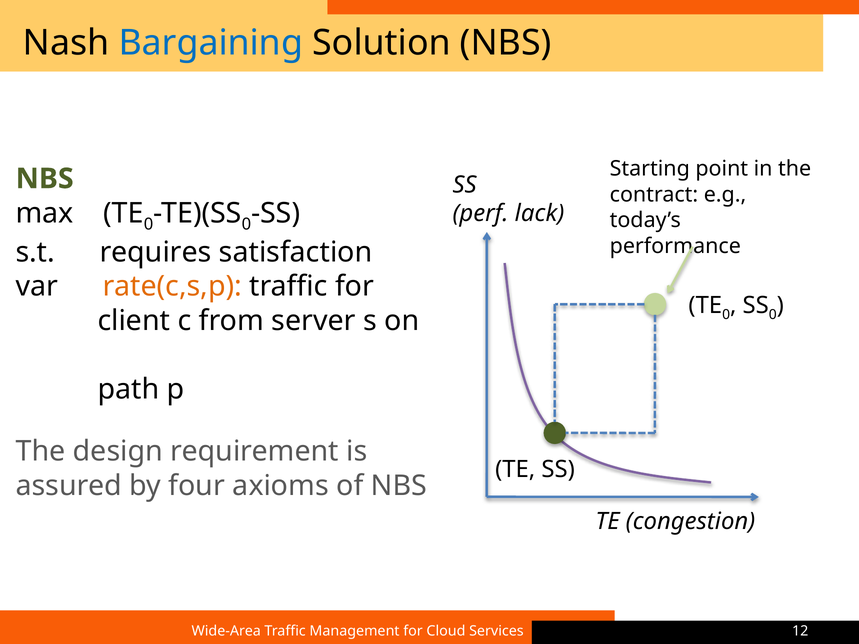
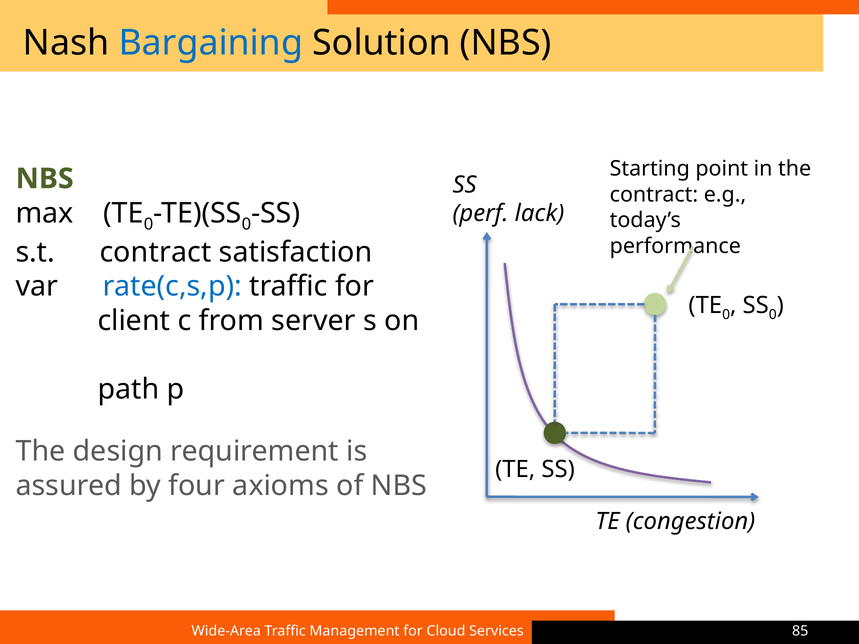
s.t requires: requires -> contract (155, 252)
rate(c,s,p colour: orange -> blue (172, 287)
12: 12 -> 85 (800, 631)
